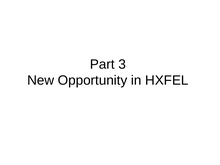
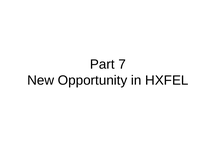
3: 3 -> 7 (122, 64)
